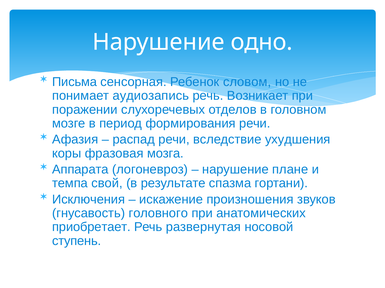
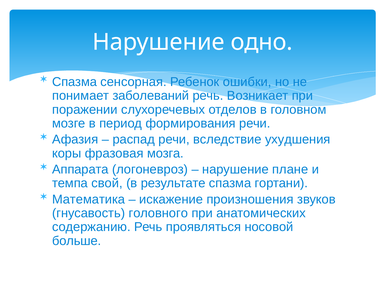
Письма: Письма -> Спазма (75, 82)
словом: словом -> ошибки (247, 82)
аудиозапись: аудиозапись -> заболеваний (151, 96)
Исключения: Исключения -> Математика (89, 200)
приобретает: приобретает -> содержанию (91, 228)
развернутая: развернутая -> проявляться (203, 228)
ступень: ступень -> больше (77, 241)
